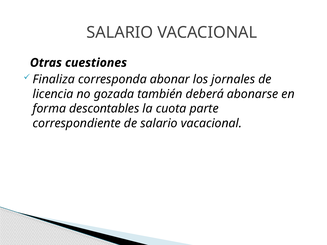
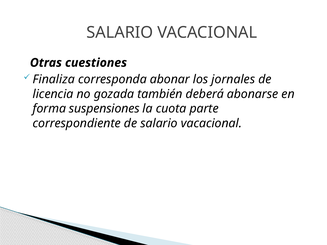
descontables: descontables -> suspensiones (104, 109)
